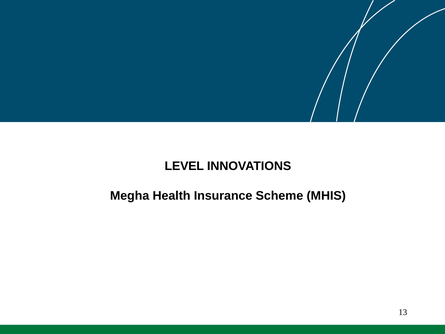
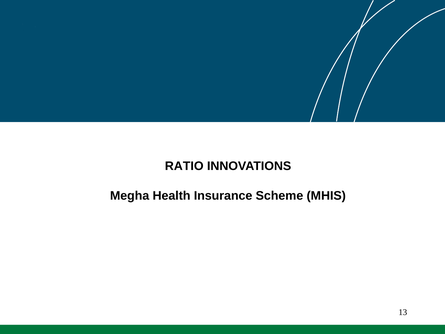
LEVEL: LEVEL -> RATIO (184, 166)
